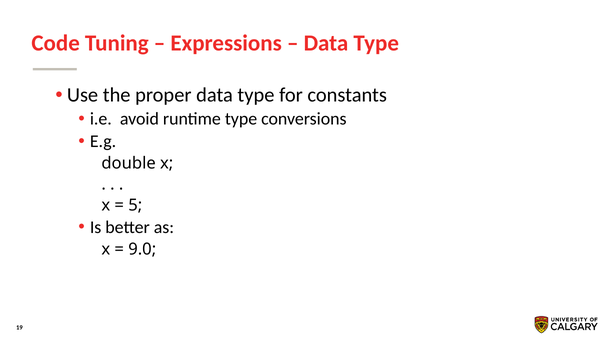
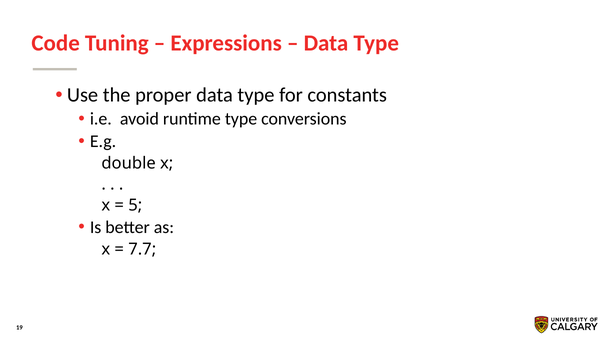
9.0: 9.0 -> 7.7 (142, 249)
